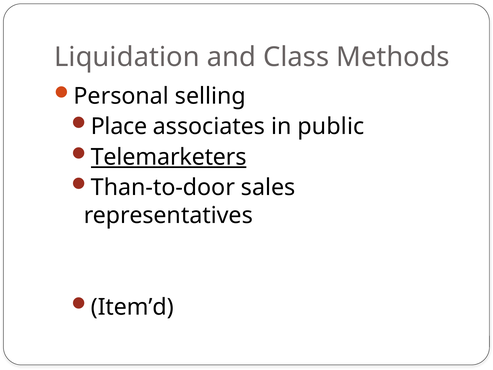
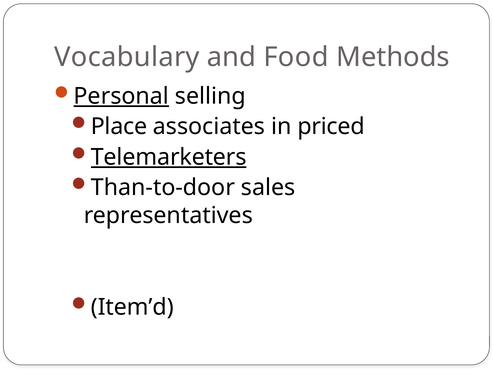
Liquidation: Liquidation -> Vocabulary (127, 57)
Class: Class -> Food (296, 57)
Personal underline: none -> present (121, 96)
public: public -> priced (331, 127)
